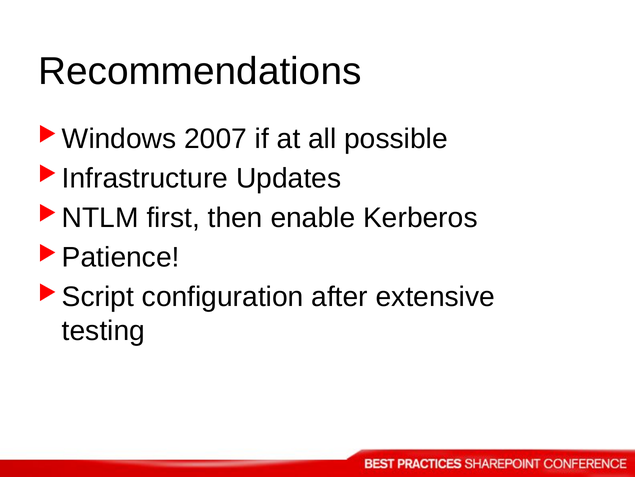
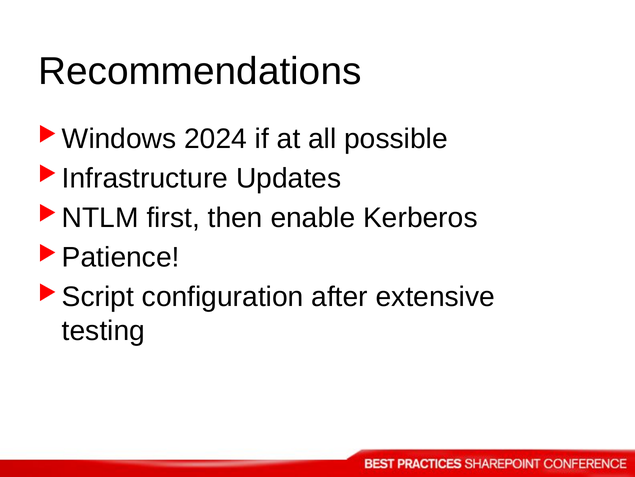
2007: 2007 -> 2024 (216, 139)
